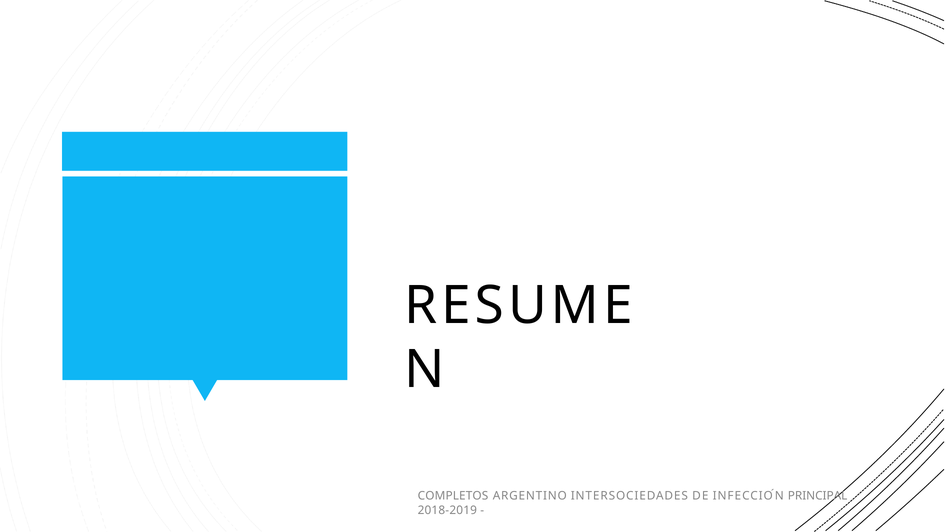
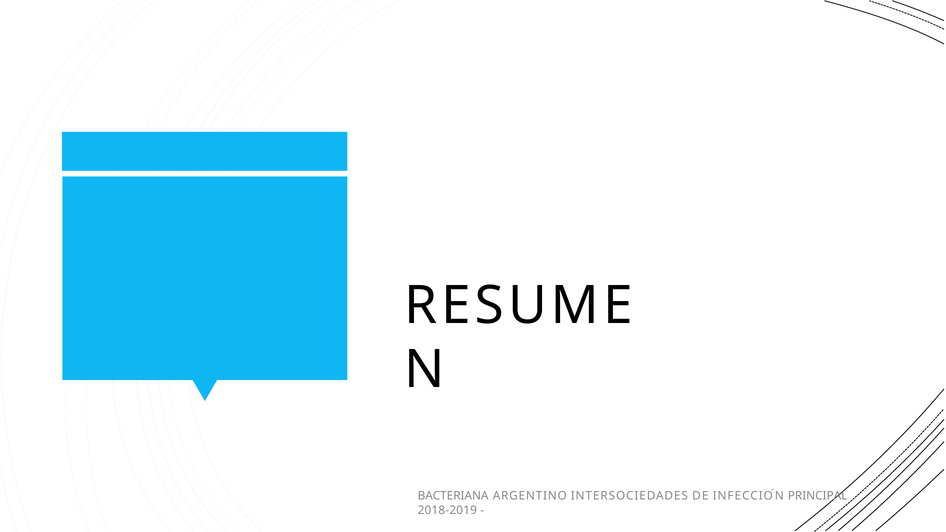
COMPLETOS: COMPLETOS -> BACTERIANA (453, 496)
